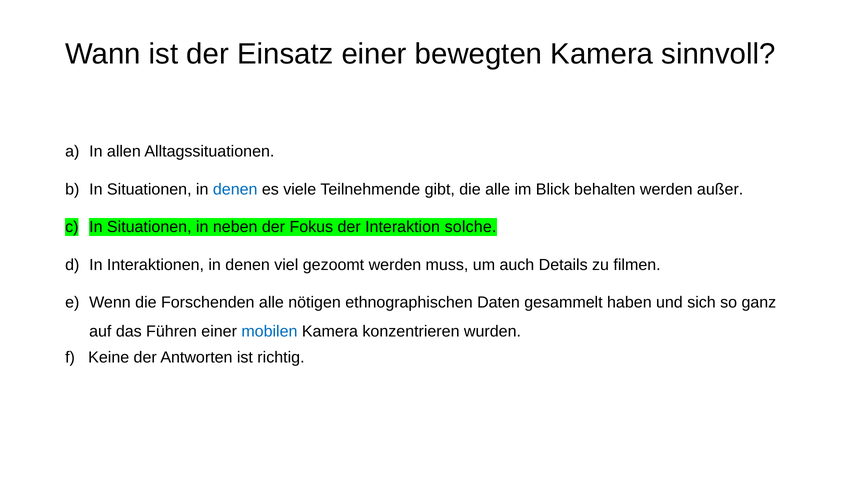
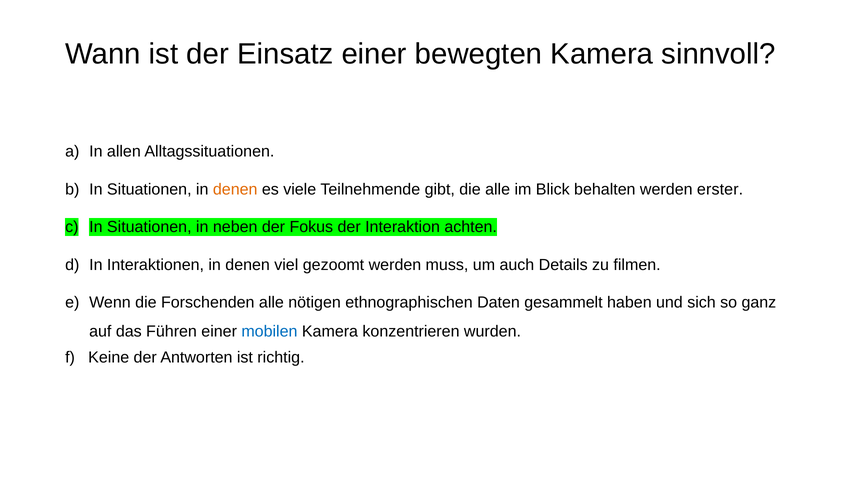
denen colour: blue -> orange (235, 189)
außer: außer -> erster (720, 189)
solche: solche -> achten (471, 227)
